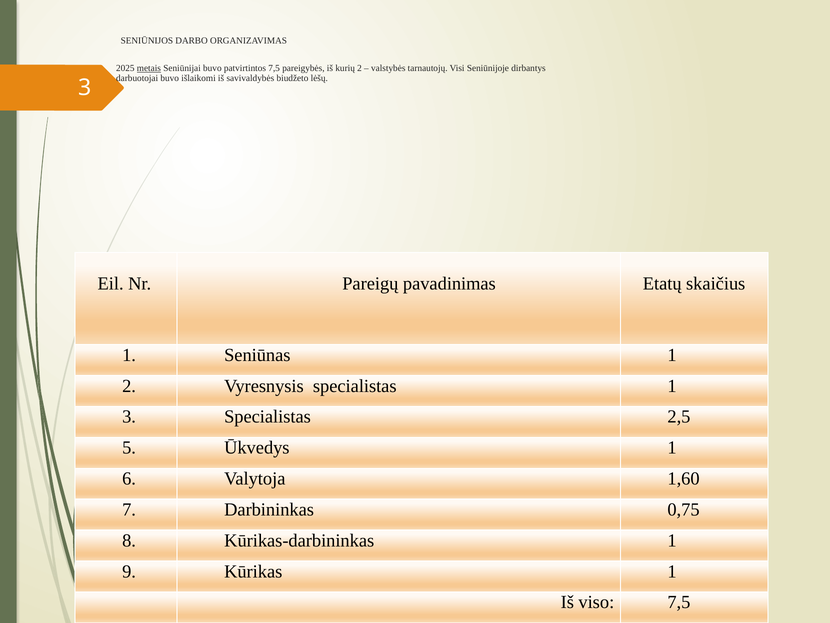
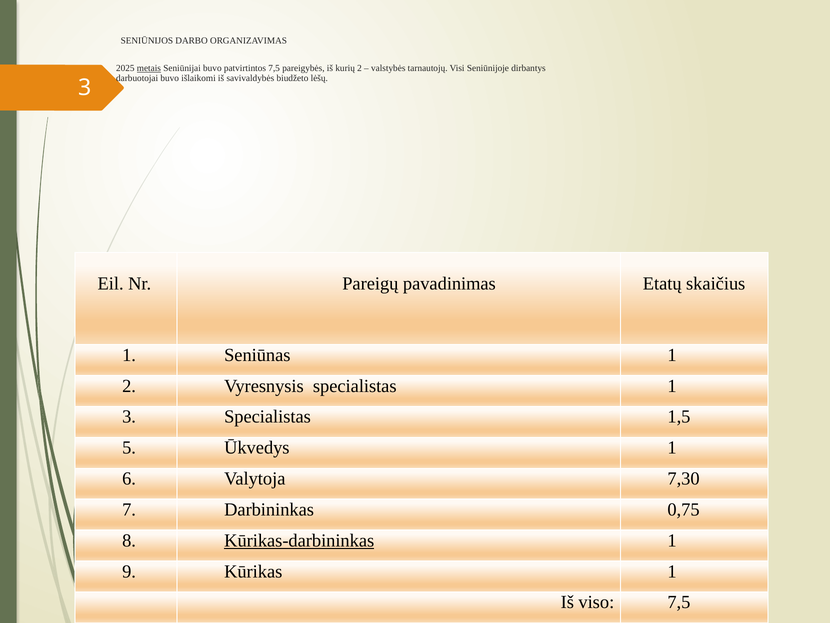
2,5: 2,5 -> 1,5 (679, 417)
1,60: 1,60 -> 7,30 (684, 478)
Kūrikas-darbininkas underline: none -> present (299, 540)
